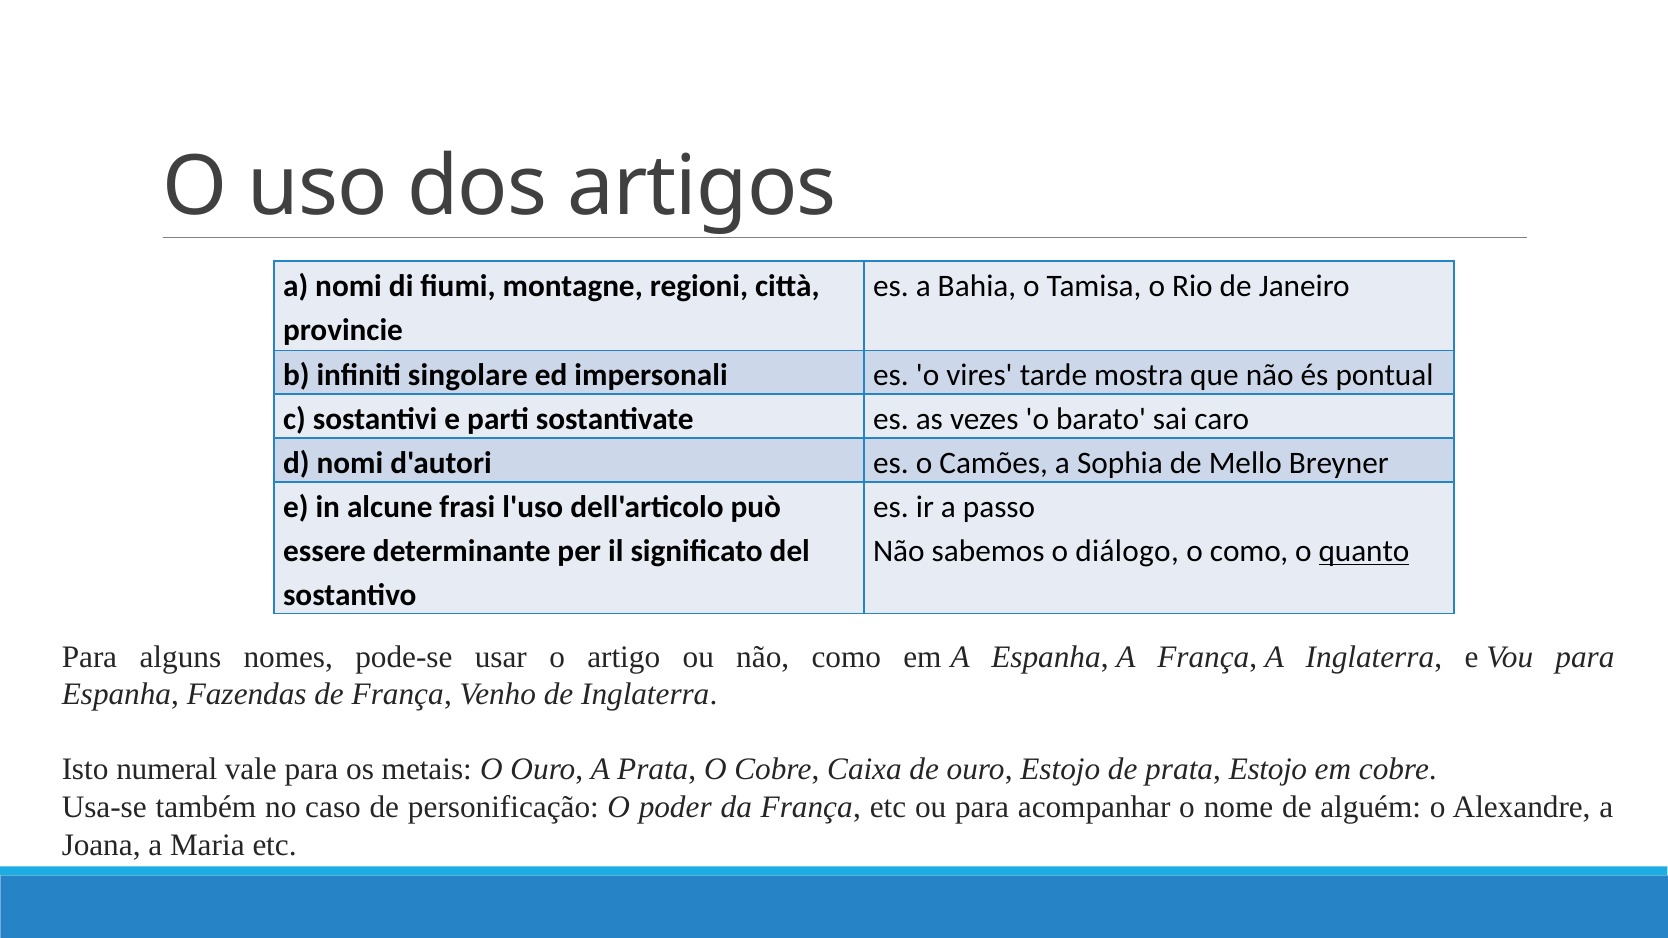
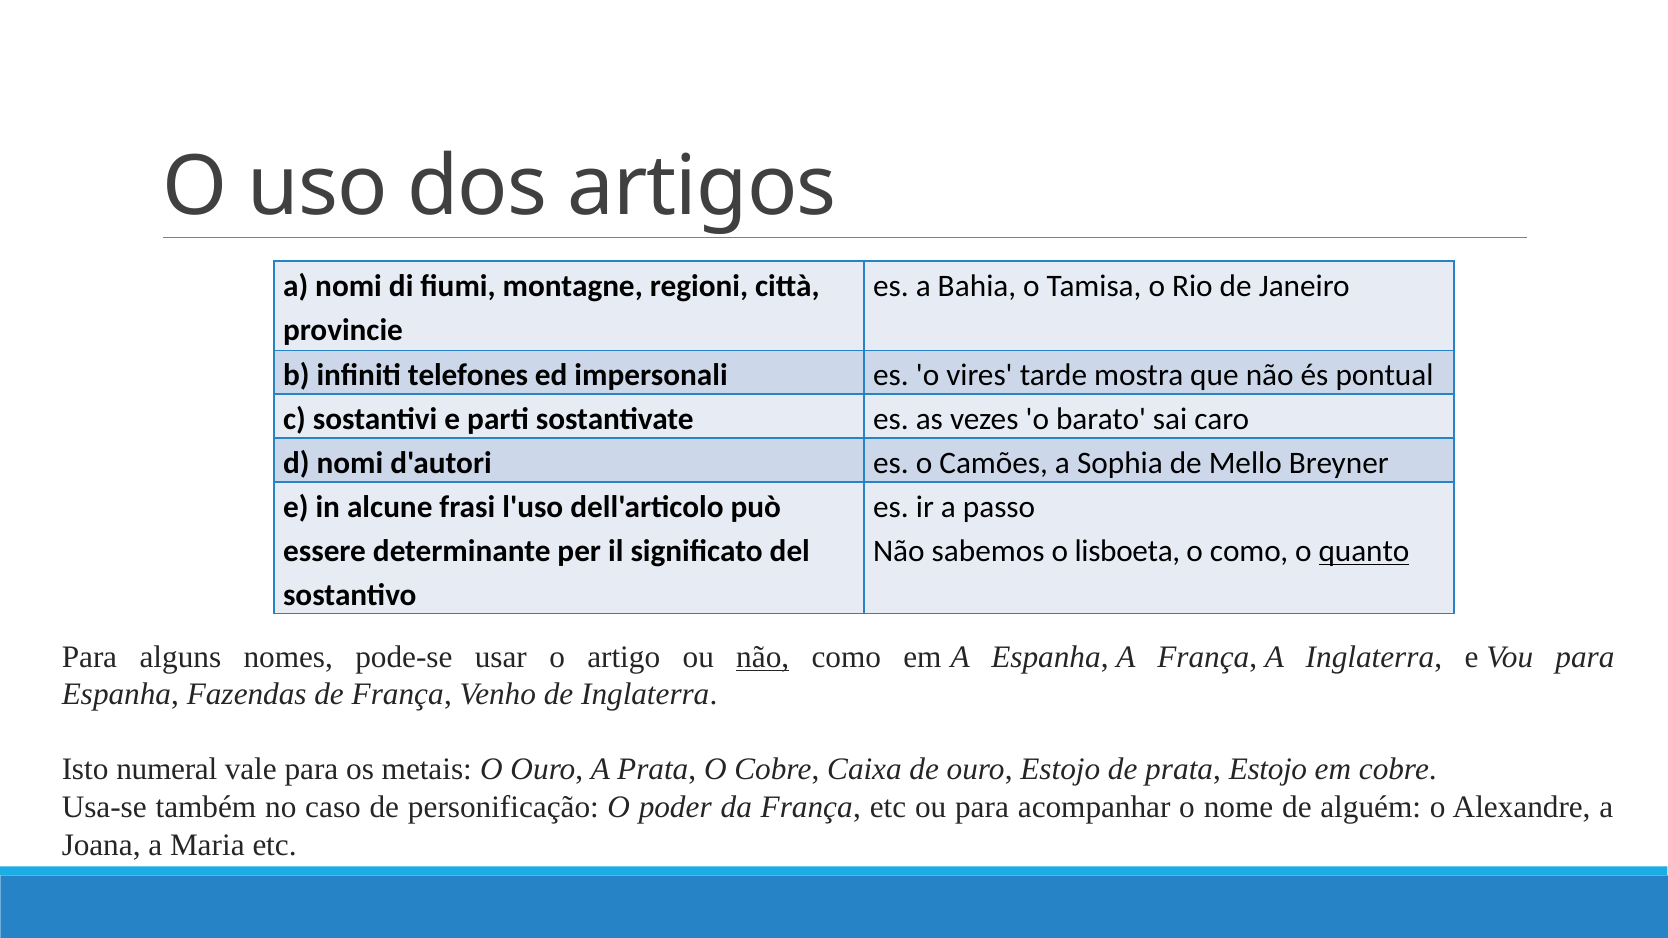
singolare: singolare -> telefones (468, 376)
diálogo: diálogo -> lisboeta (1127, 551)
não underline: none -> present (763, 657)
